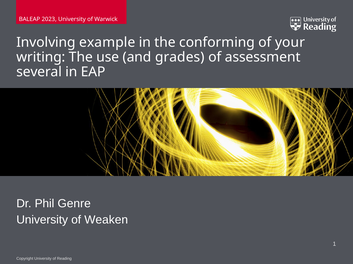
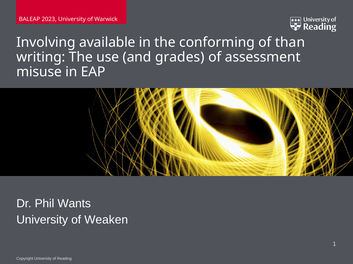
example: example -> available (107, 42)
your: your -> than (290, 42)
several: several -> misuse (39, 72)
Genre: Genre -> Wants (74, 204)
